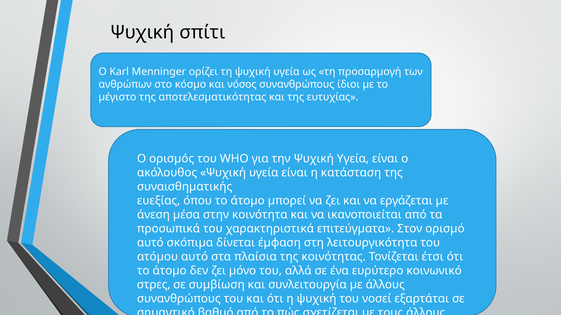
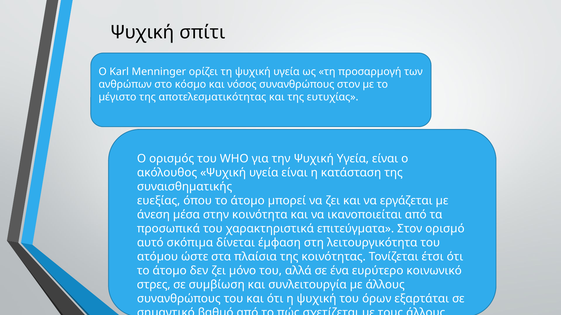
συνανθρώπους ίδιοι: ίδιοι -> στον (348, 84)
ατόµου αυτό: αυτό -> ώστε (195, 257)
νοσεί: νοσεί -> όρων (377, 299)
